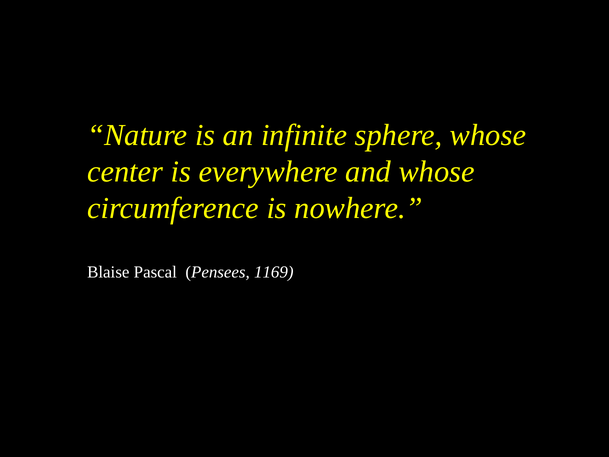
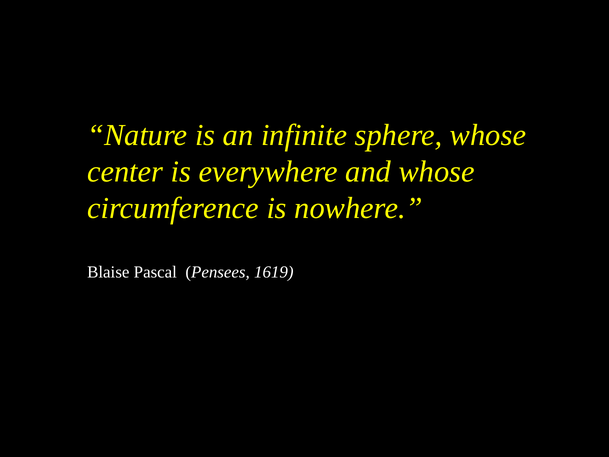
1169: 1169 -> 1619 (274, 272)
